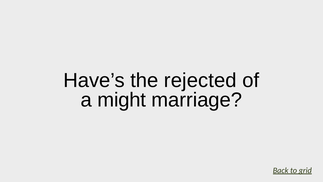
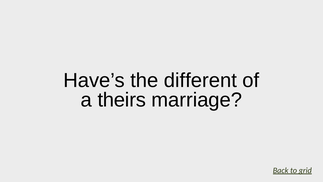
rejected: rejected -> different (200, 80)
might: might -> theirs (122, 100)
